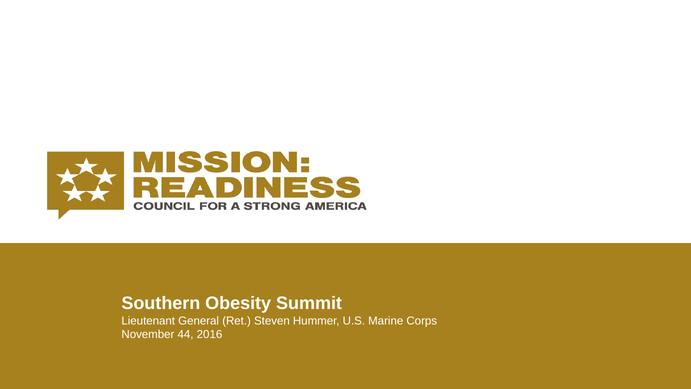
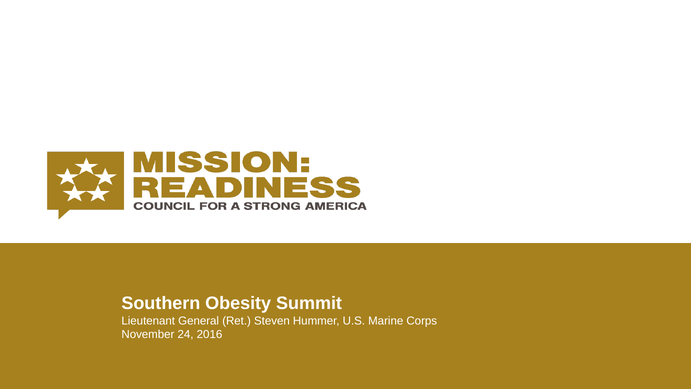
44: 44 -> 24 (186, 334)
